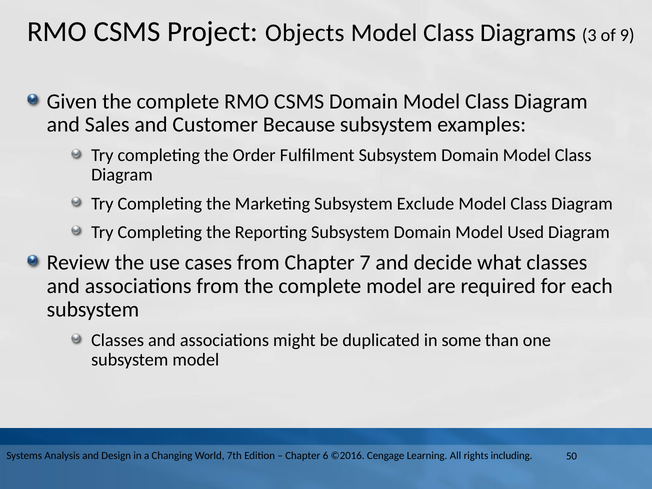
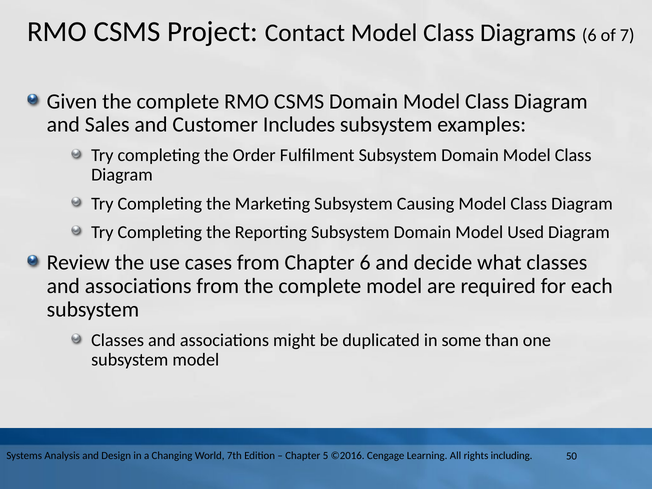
Objects: Objects -> Contact (305, 33)
Diagrams 3: 3 -> 6 (589, 35)
9: 9 -> 7 (627, 35)
Because: Because -> Includes (299, 125)
Exclude: Exclude -> Causing (426, 204)
Chapter 7: 7 -> 6 (365, 263)
6: 6 -> 5 (326, 456)
